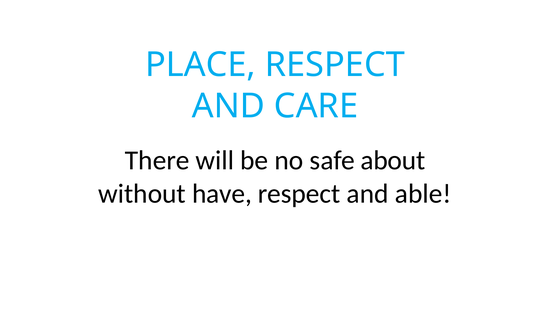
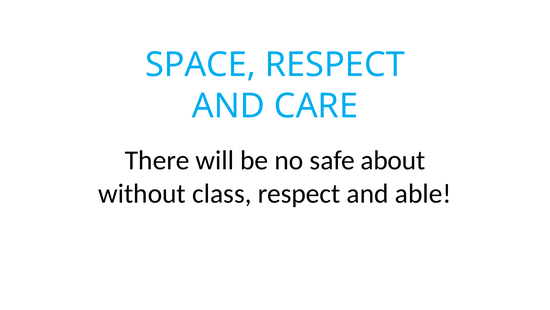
PLACE: PLACE -> SPACE (201, 65)
have: have -> class (222, 193)
